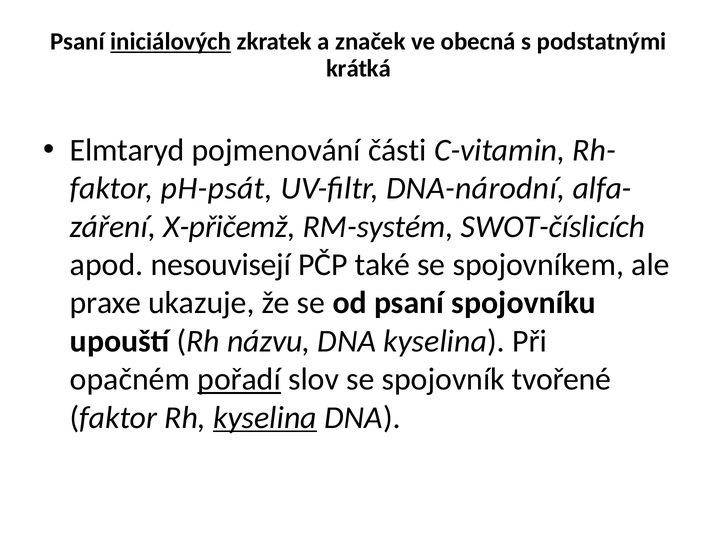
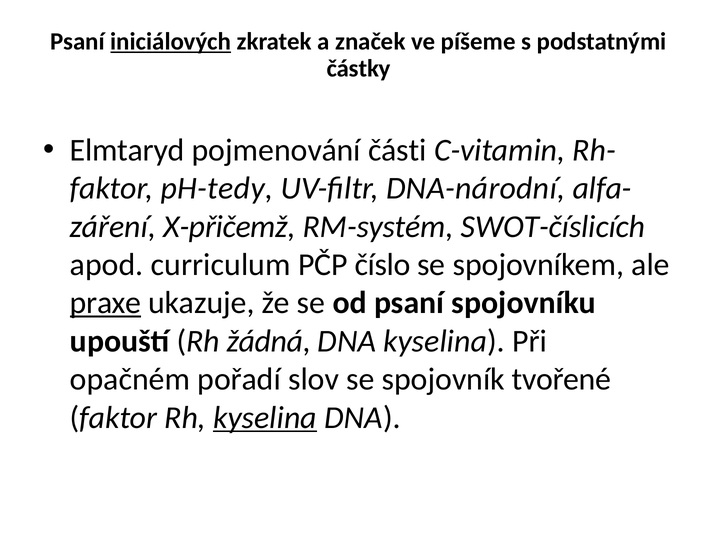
obecná: obecná -> píšeme (478, 42)
krátká: krátká -> částky (359, 69)
pH-psát: pH-psát -> pH-tedy (217, 189)
nesouvisejí: nesouvisejí -> curriculum (221, 265)
také: také -> číslo (383, 265)
praxe underline: none -> present (106, 303)
názvu: názvu -> žádná (269, 342)
pořadí underline: present -> none (239, 380)
